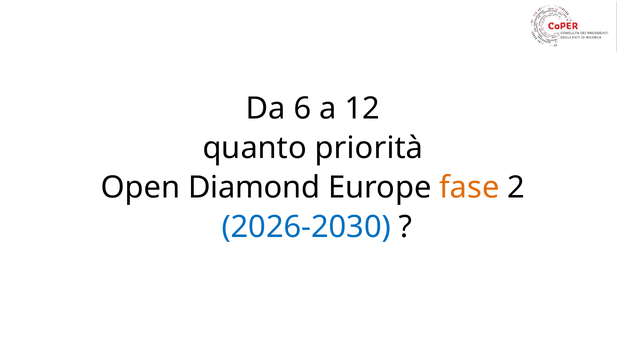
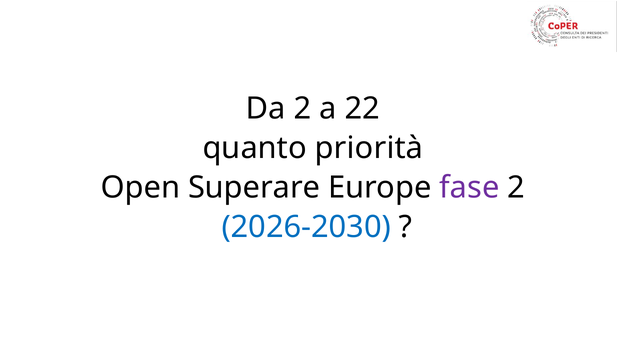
Da 6: 6 -> 2 (303, 108)
12: 12 -> 22 (362, 108)
Diamond: Diamond -> Superare (254, 188)
fase colour: orange -> purple (469, 188)
